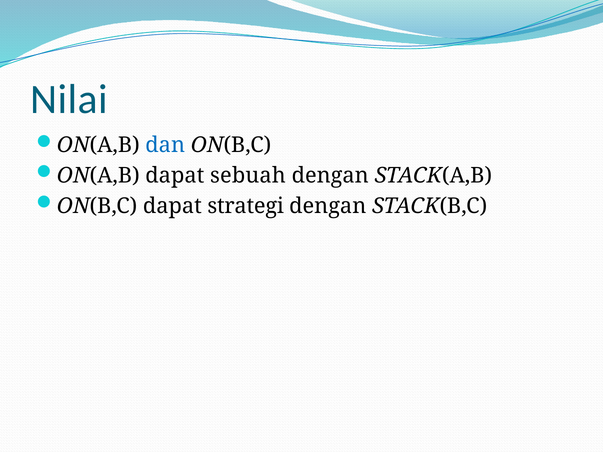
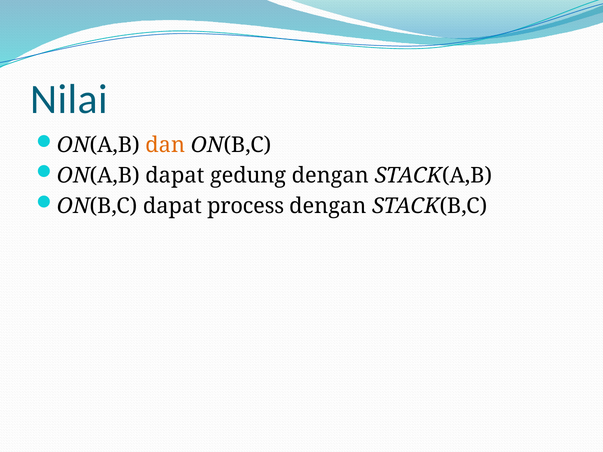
dan colour: blue -> orange (165, 145)
sebuah: sebuah -> gedung (248, 176)
strategi: strategi -> process (246, 206)
